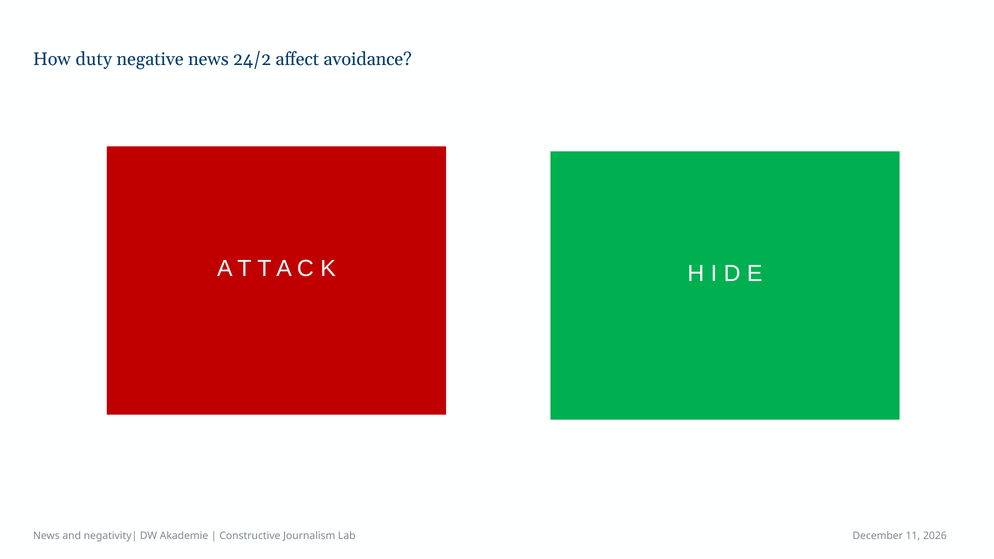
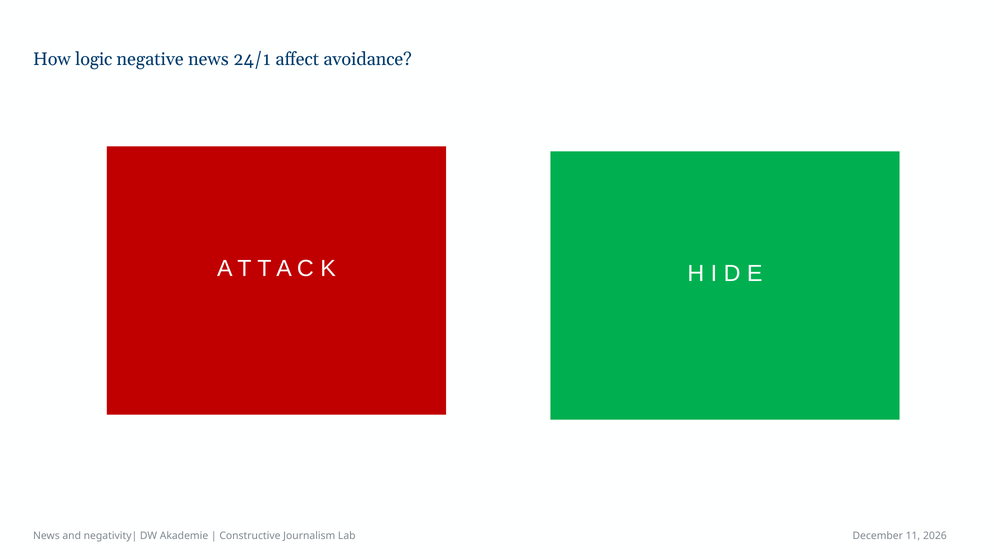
duty: duty -> logic (94, 59)
24/2: 24/2 -> 24/1 (252, 59)
